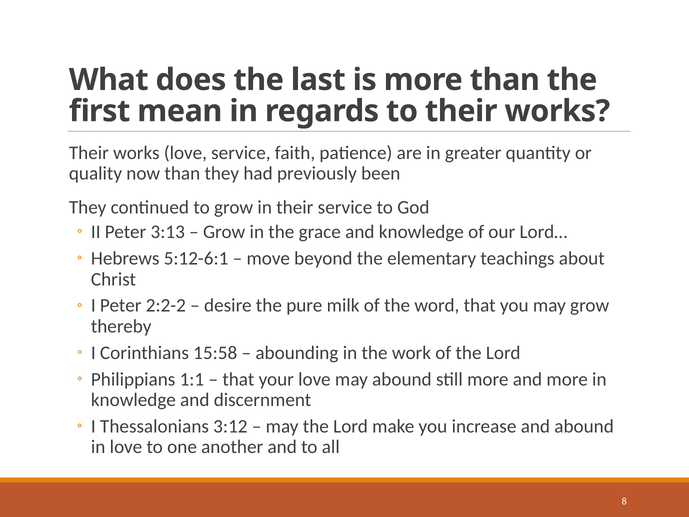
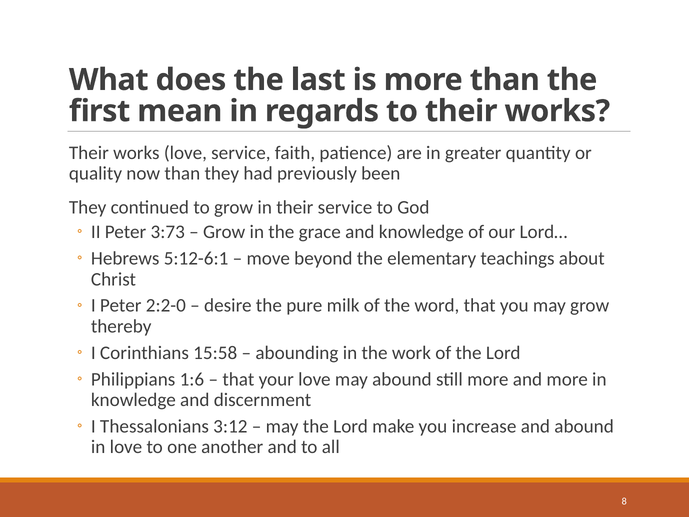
3:13: 3:13 -> 3:73 (168, 232)
2:2-2: 2:2-2 -> 2:2-0 (166, 306)
1:1: 1:1 -> 1:6 (192, 379)
